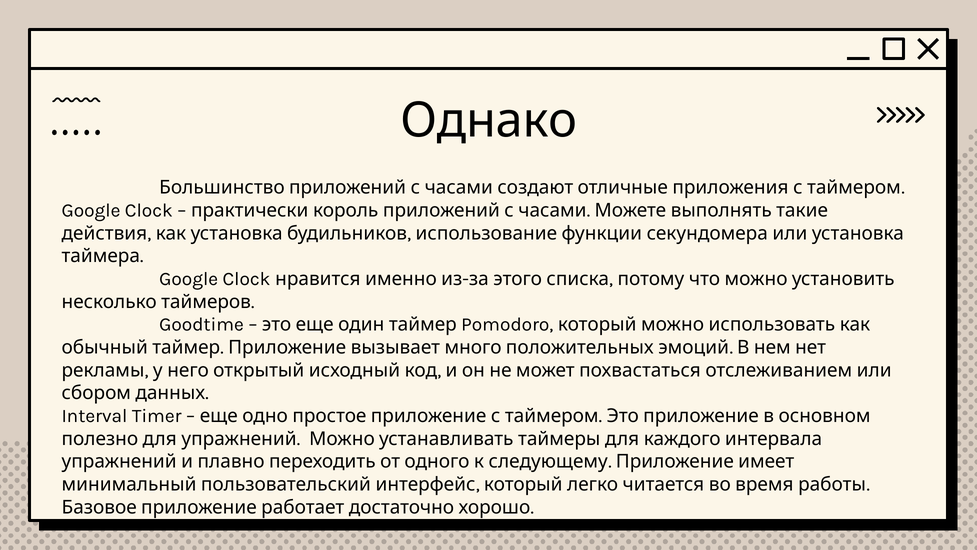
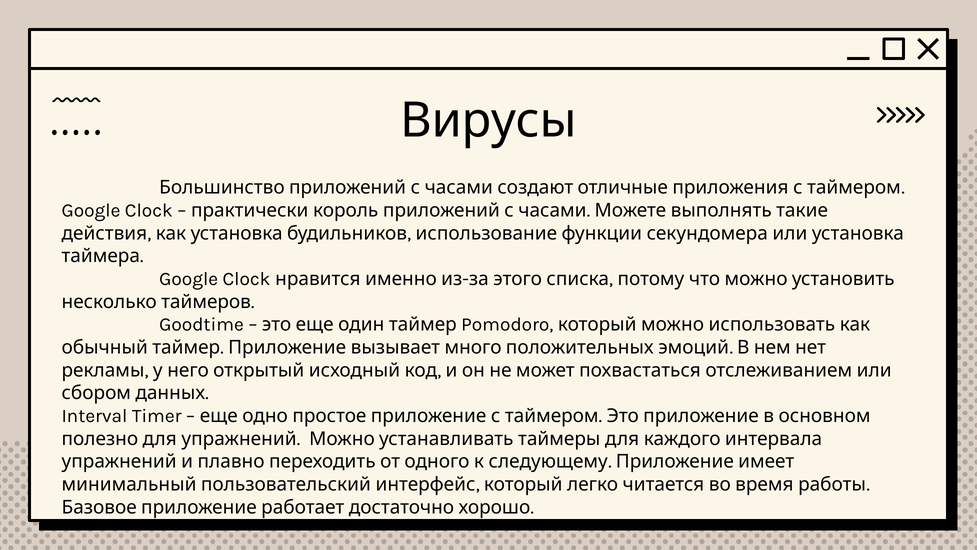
Однако: Однако -> Вирусы (488, 121)
